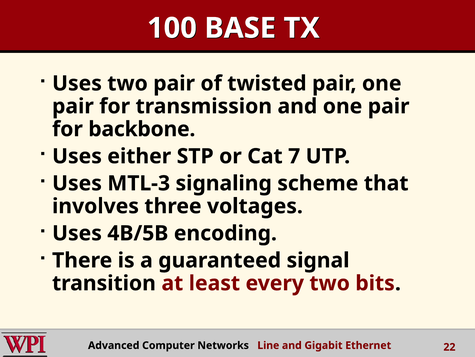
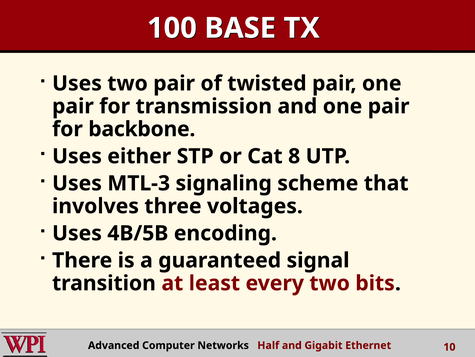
7: 7 -> 8 (294, 156)
Line: Line -> Half (268, 345)
22: 22 -> 10 (449, 346)
